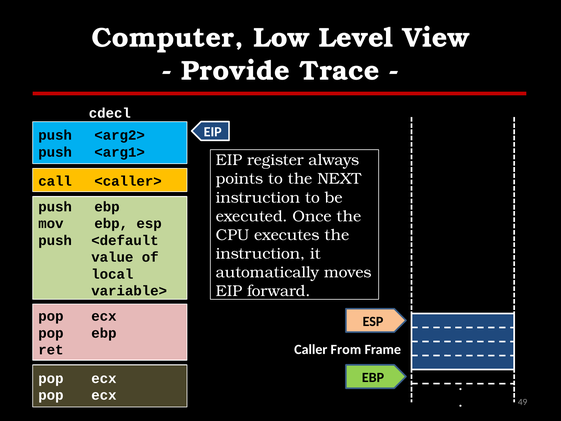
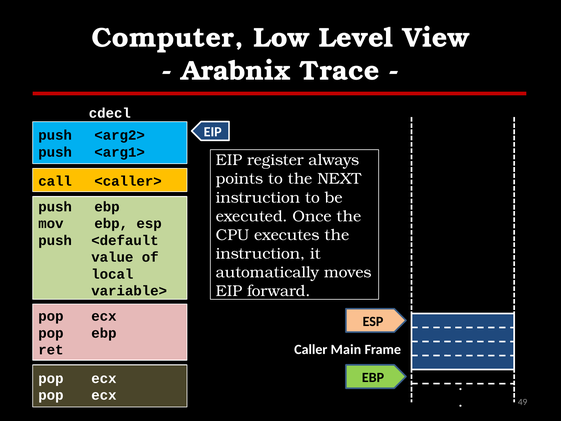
Provide: Provide -> Arabnix (236, 71)
From: From -> Main (346, 349)
